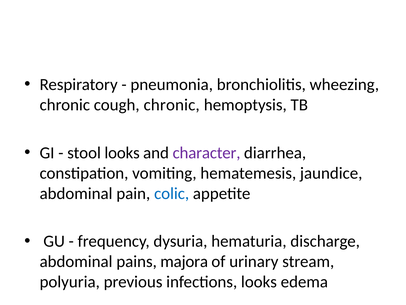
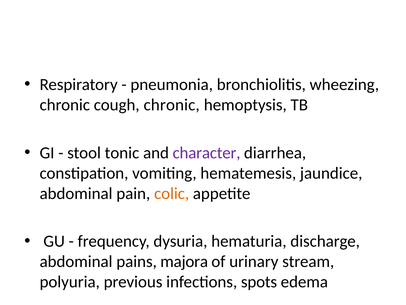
stool looks: looks -> tonic (122, 153)
colic colour: blue -> orange (172, 193)
infections looks: looks -> spots (259, 282)
